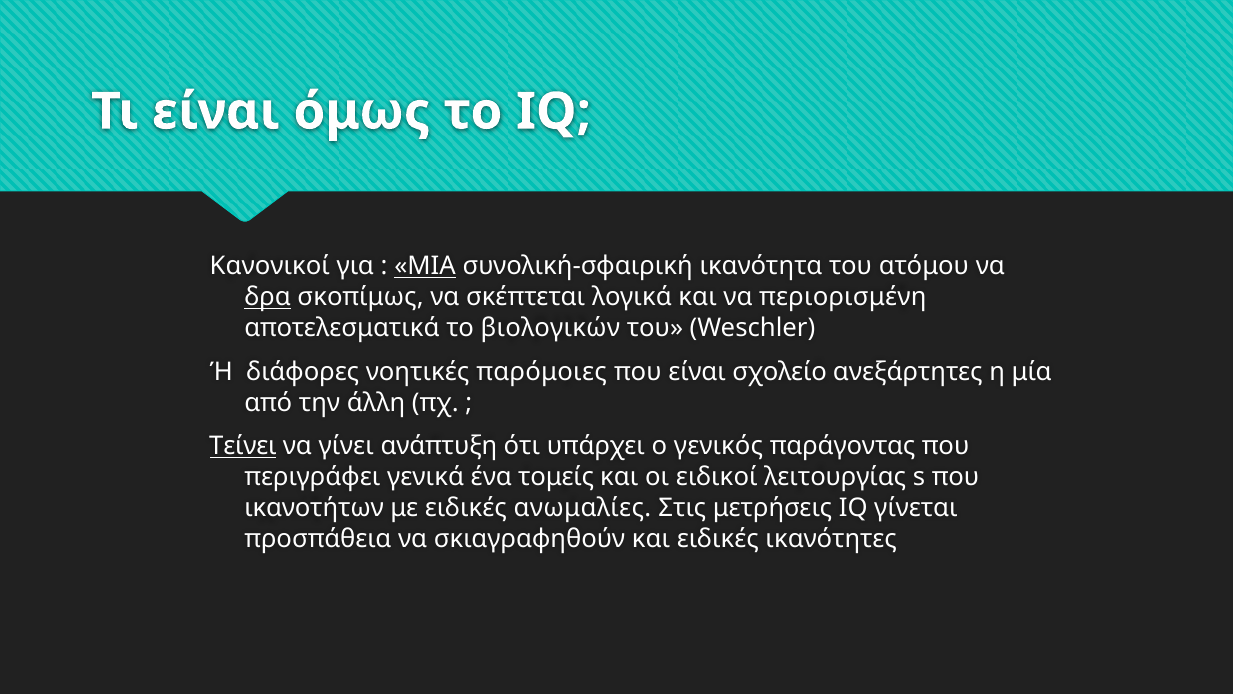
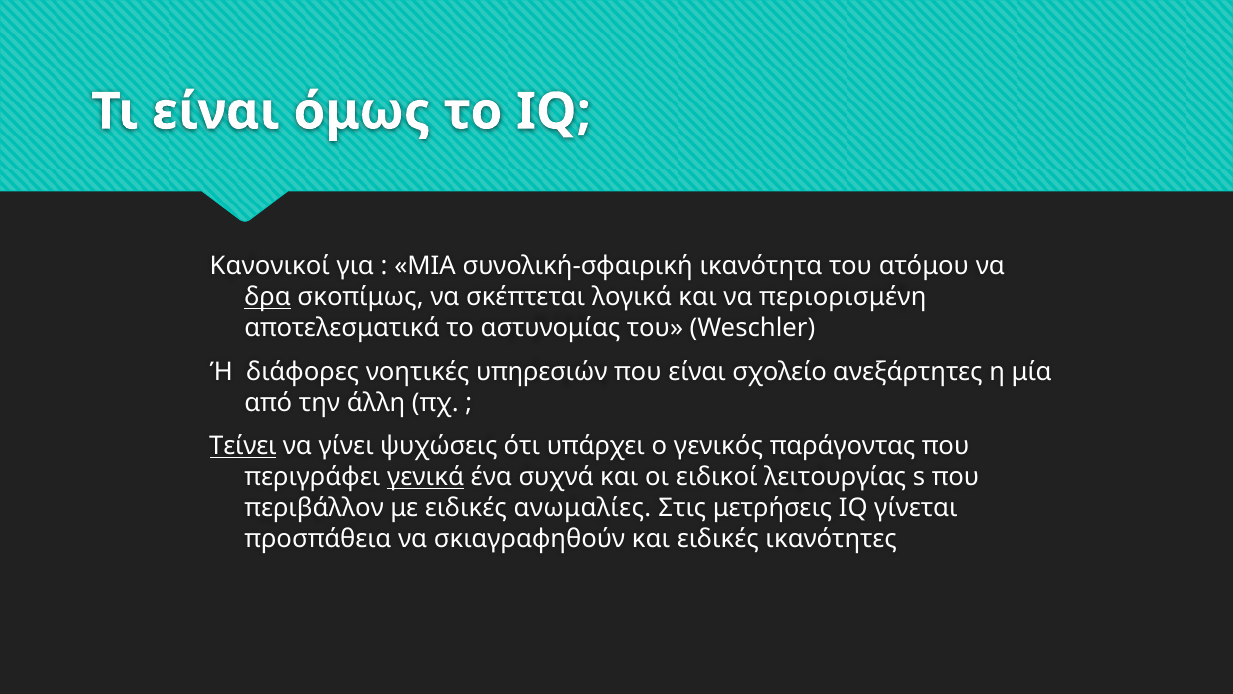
ΜΙΑ underline: present -> none (425, 266)
βιολογικών: βιολογικών -> αστυνομίας (551, 328)
παρόμοιες: παρόμοιες -> υπηρεσιών (542, 372)
ανάπτυξη: ανάπτυξη -> ψυχώσεις (439, 446)
γενικά underline: none -> present (426, 477)
τομείς: τομείς -> συχνά (556, 477)
ικανοτήτων: ικανοτήτων -> περιβάλλον (314, 508)
